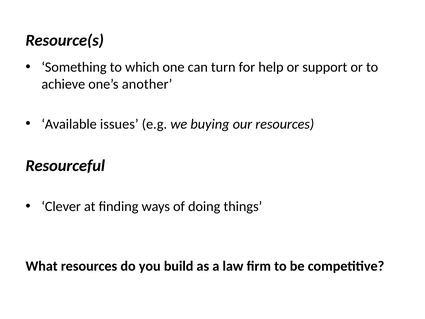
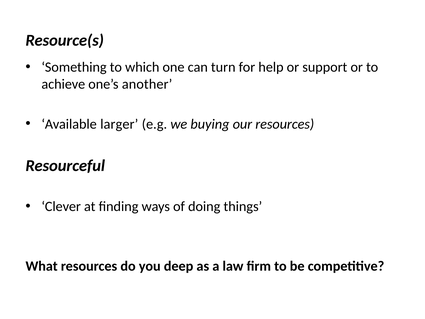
issues: issues -> larger (119, 124)
build: build -> deep (179, 266)
